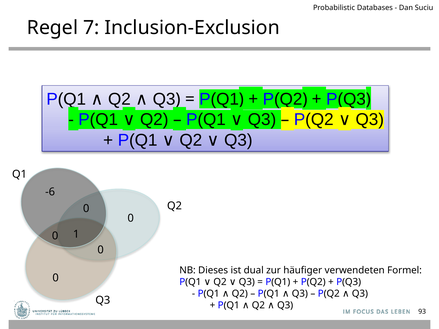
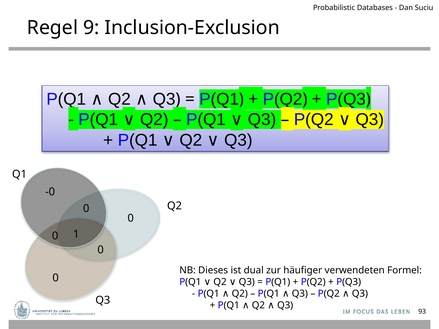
7: 7 -> 9 (91, 28)
-6: -6 -> -0 (50, 192)
